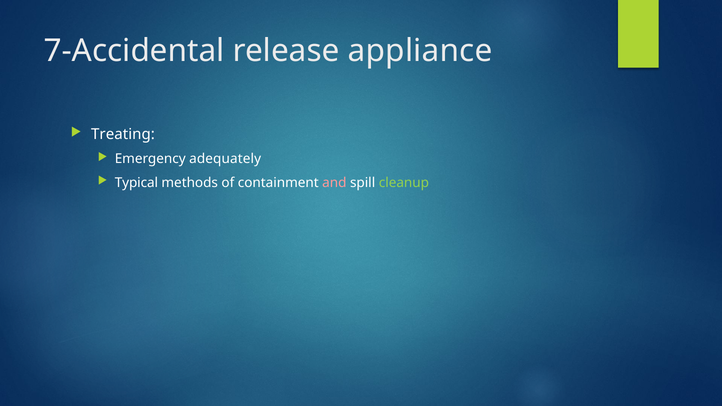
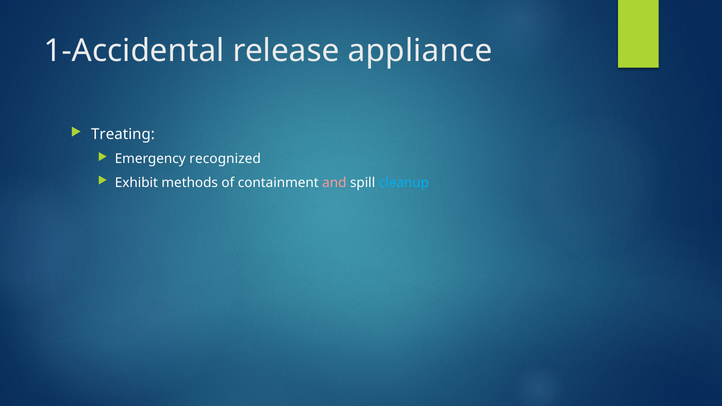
7-Accidental: 7-Accidental -> 1-Accidental (134, 51)
adequately: adequately -> recognized (225, 159)
Typical: Typical -> Exhibit (136, 183)
cleanup colour: light green -> light blue (404, 183)
